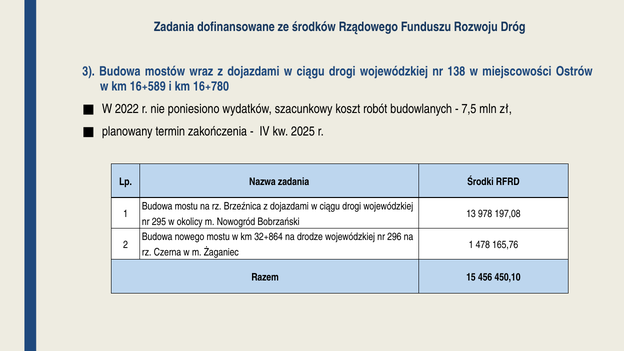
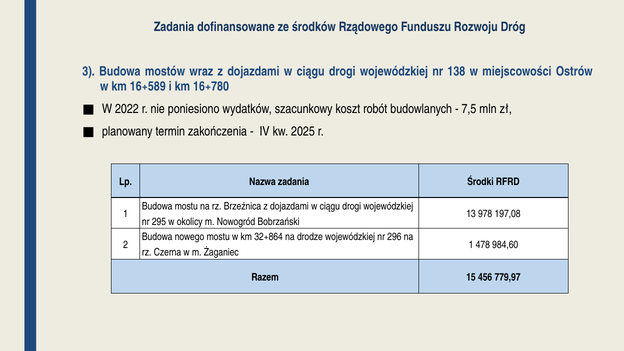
165,76: 165,76 -> 984,60 (505, 245)
450,10: 450,10 -> 779,97 (508, 277)
